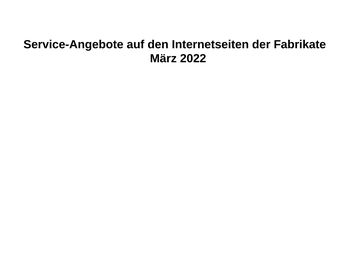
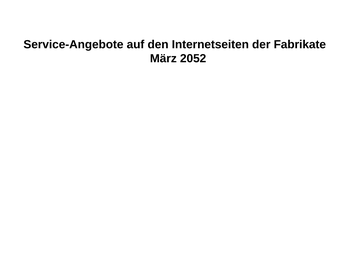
2022: 2022 -> 2052 (193, 59)
